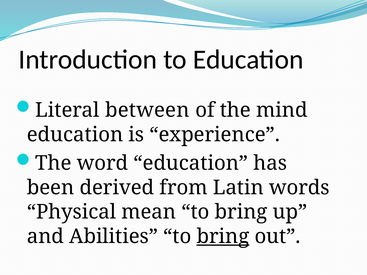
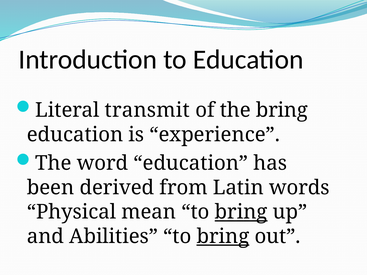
between: between -> transmit (147, 110)
the mind: mind -> bring (282, 110)
bring underline: none -> present (241, 212)
